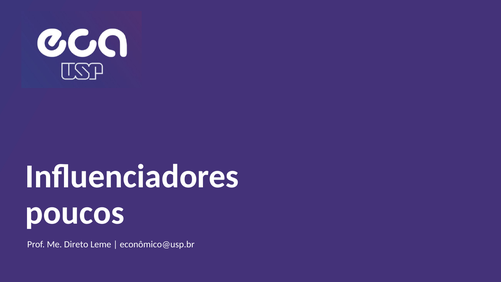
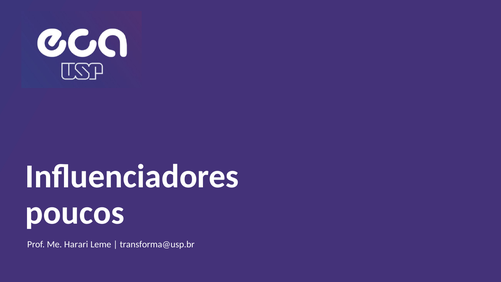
Direto: Direto -> Harari (76, 244)
econômico@usp.br: econômico@usp.br -> transforma@usp.br (157, 244)
